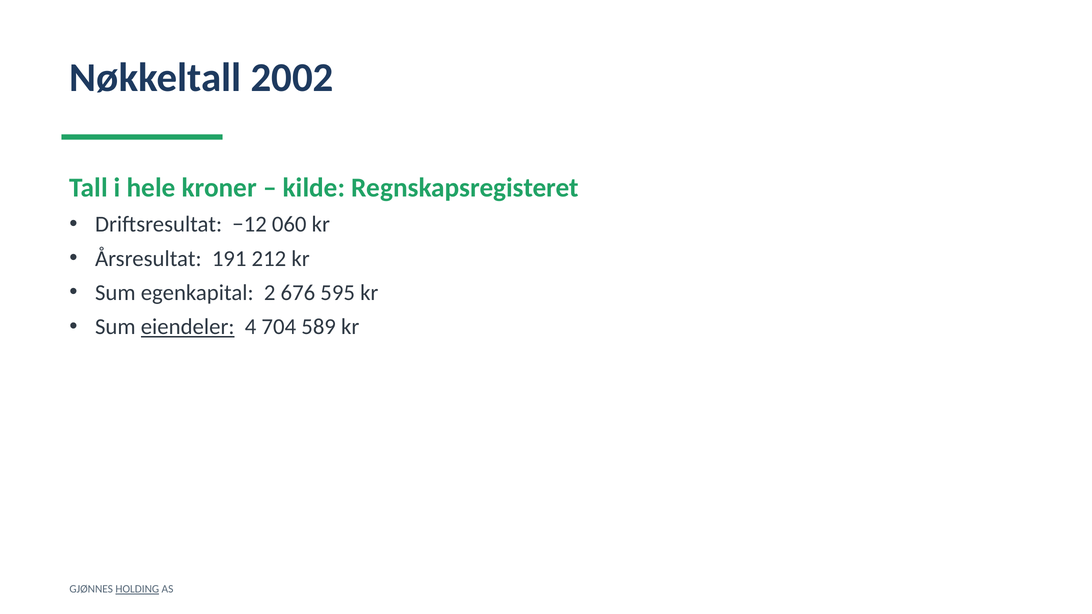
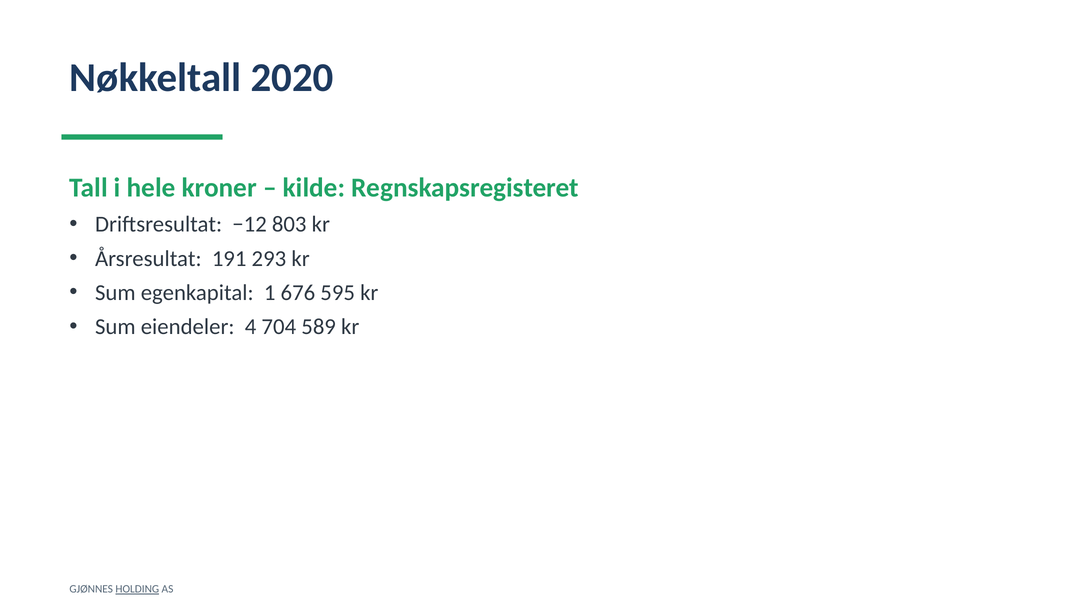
2002: 2002 -> 2020 (292, 78)
060: 060 -> 803 (289, 225)
212: 212 -> 293 (269, 259)
2: 2 -> 1 (270, 293)
eiendeler underline: present -> none (188, 327)
